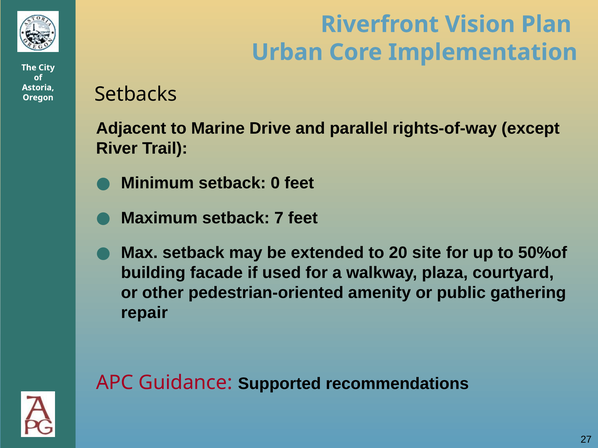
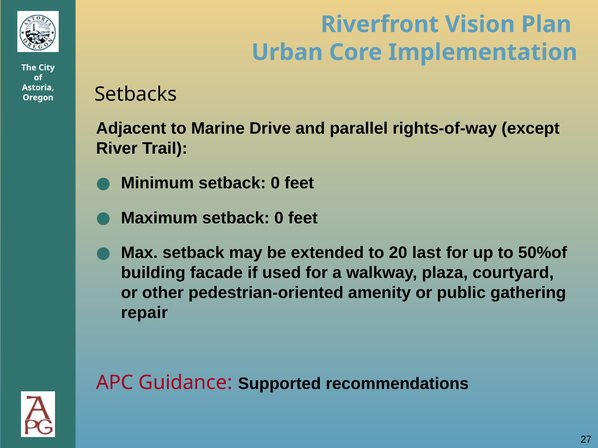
Maximum setback 7: 7 -> 0 (279, 218)
site: site -> last (427, 253)
